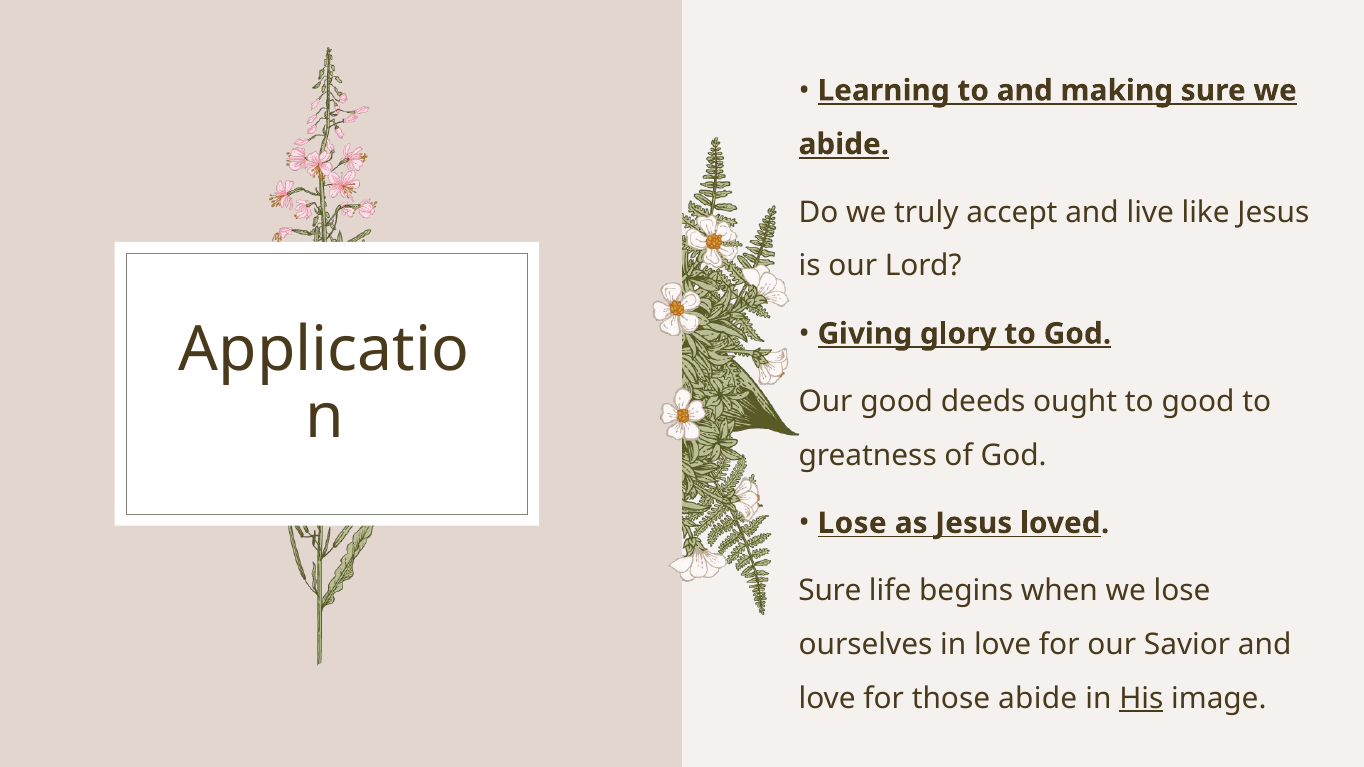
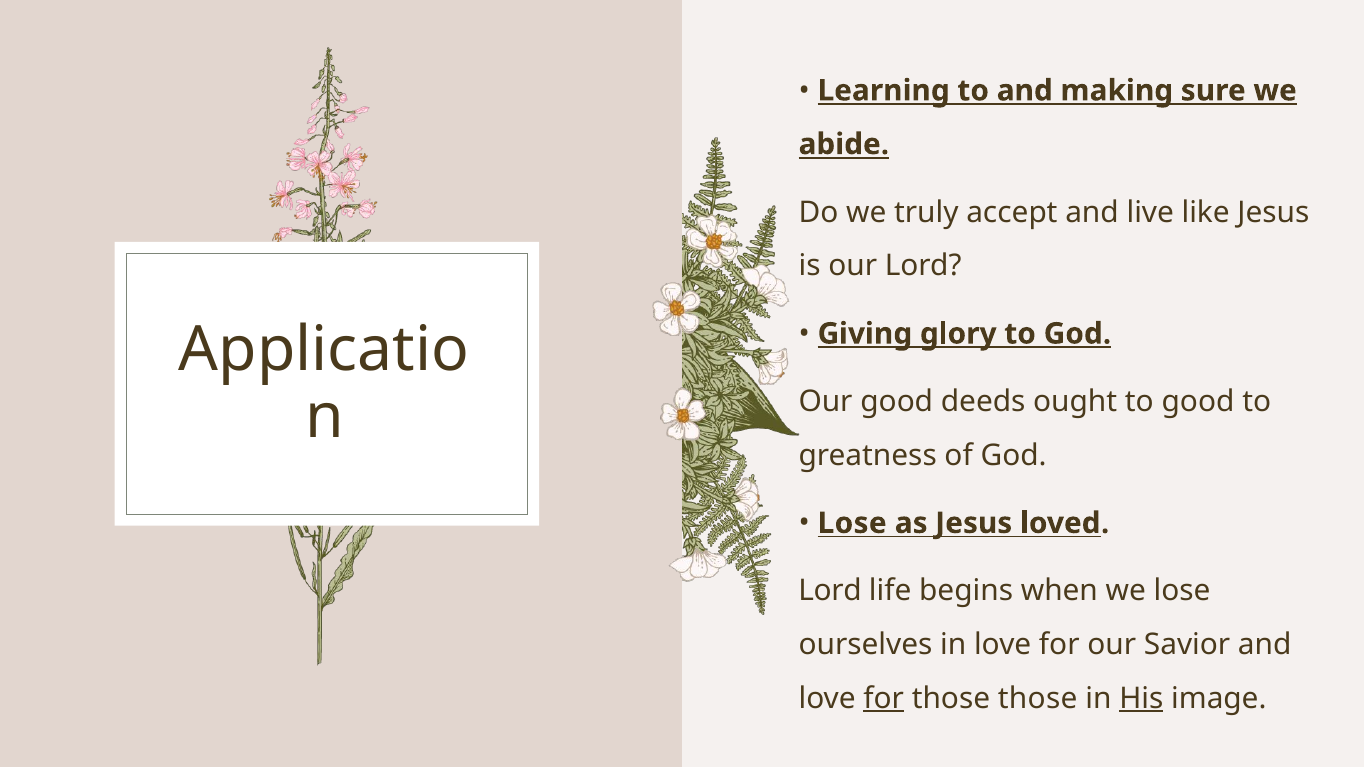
Sure: Sure -> Lord (830, 591)
for underline: none -> present (884, 699)
those abide: abide -> those (1038, 699)
